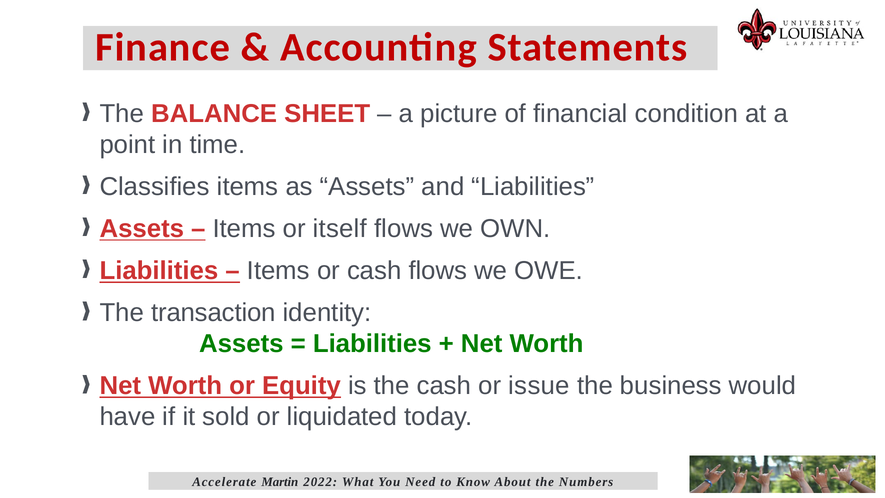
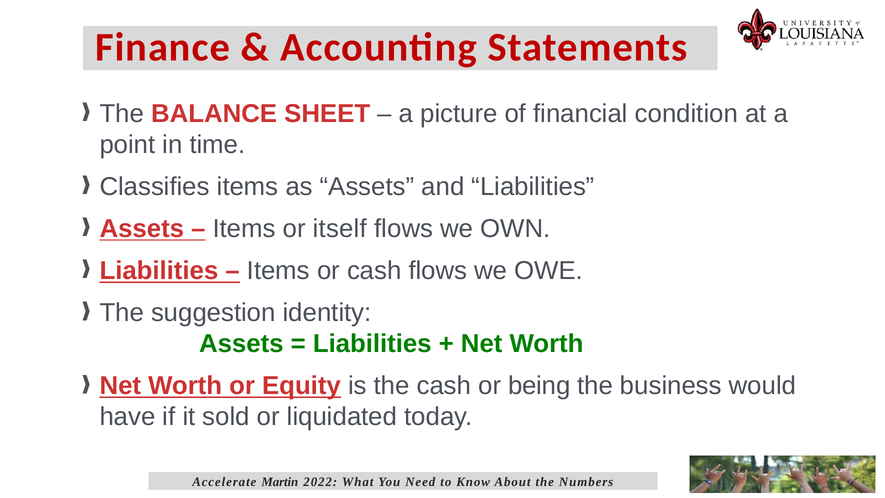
transaction: transaction -> suggestion (213, 313)
issue: issue -> being (539, 386)
